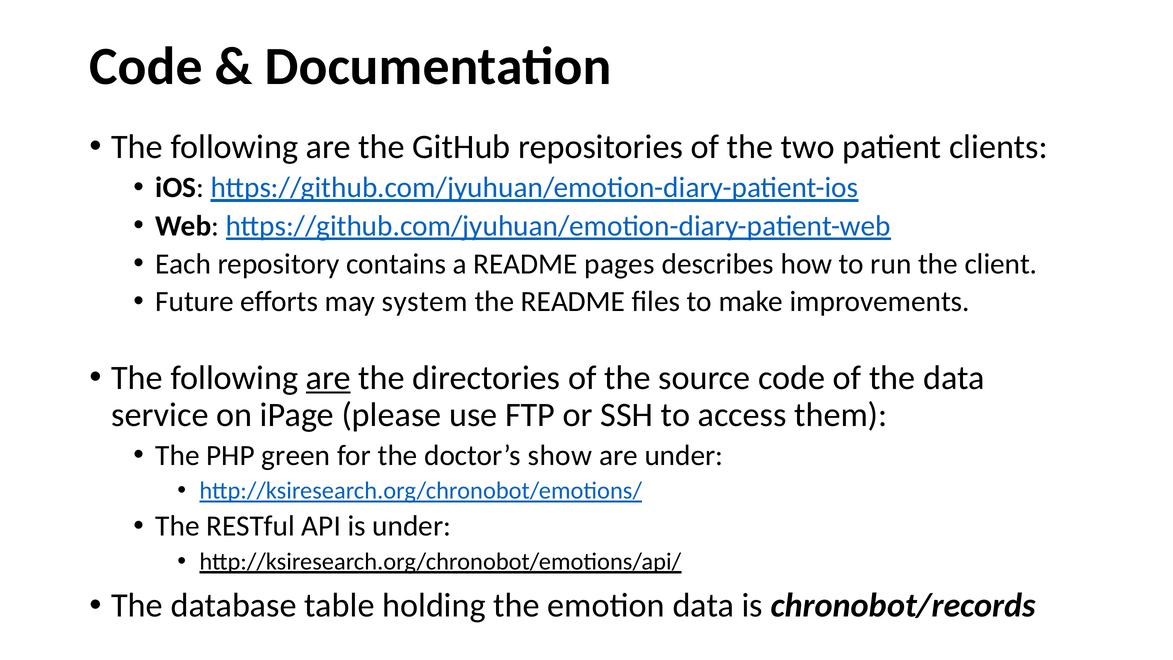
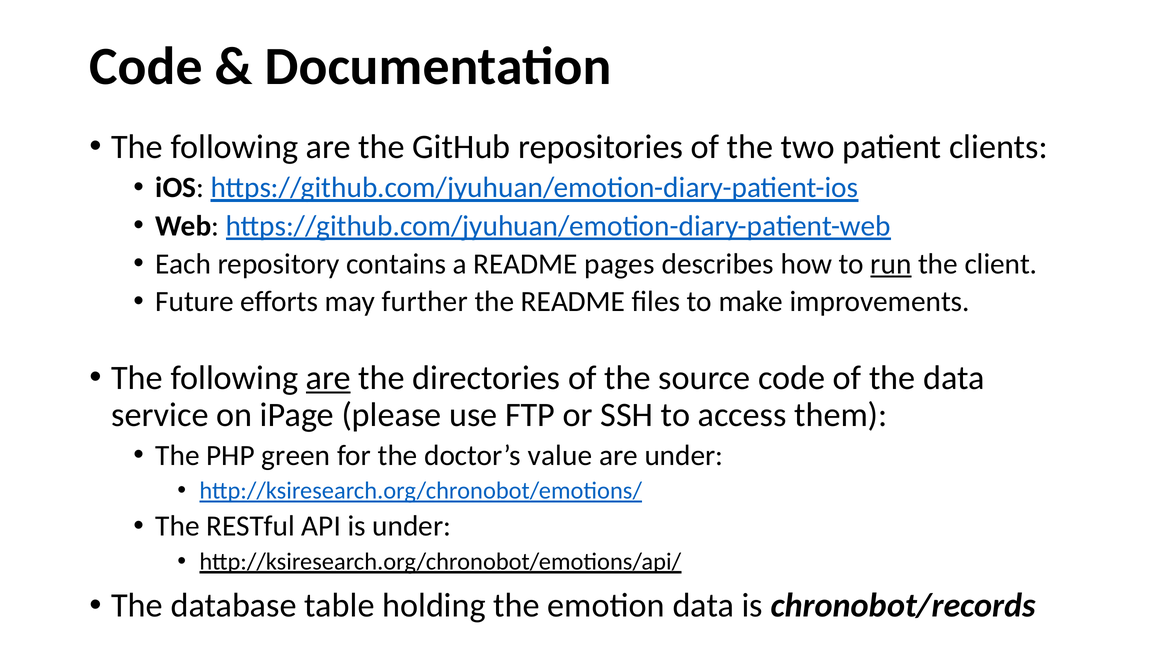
run underline: none -> present (891, 264)
system: system -> further (425, 302)
show: show -> value (560, 455)
